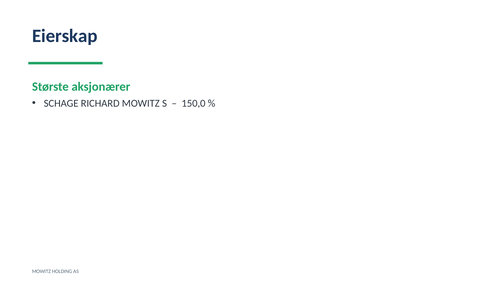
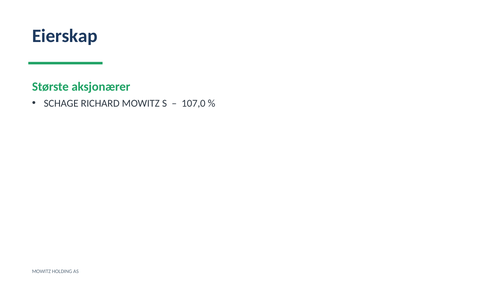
150,0: 150,0 -> 107,0 (194, 103)
